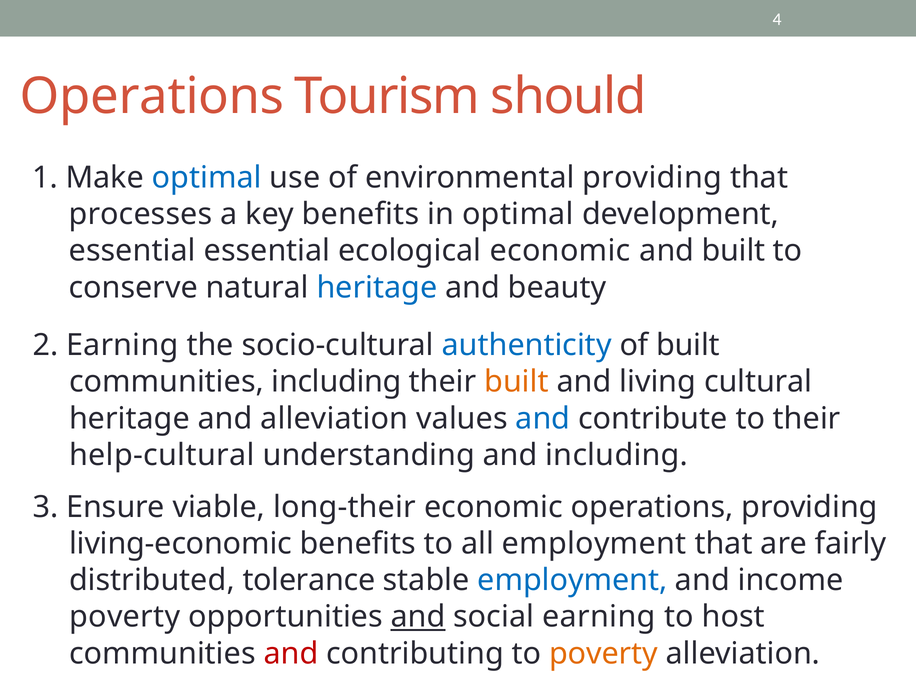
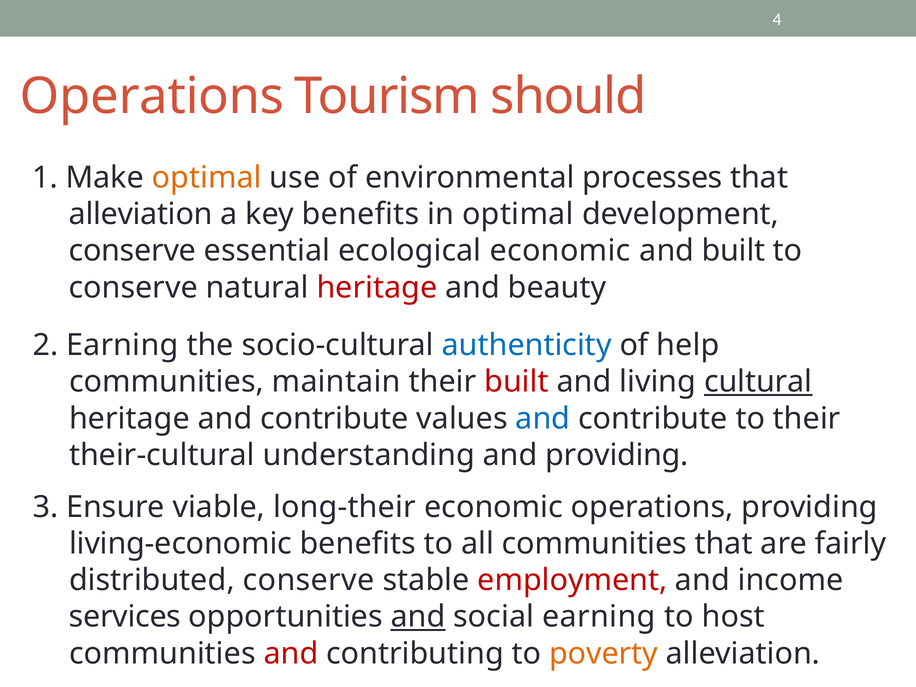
optimal colour: blue -> orange (207, 178)
environmental providing: providing -> processes (652, 178)
processes: processes -> alleviation (141, 214)
essential: essential -> conserve (132, 251)
heritage colour: blue -> red (377, 288)
of built: built -> help (688, 345)
communities including: including -> maintain (336, 382)
built colour: orange -> red (517, 382)
cultural underline: none -> present (758, 382)
heritage and alleviation: alleviation -> contribute (335, 418)
help-cultural: help-cultural -> their-cultural (162, 455)
and including: including -> providing (617, 455)
all employment: employment -> communities (594, 544)
distributed tolerance: tolerance -> conserve (309, 580)
employment colour: blue -> red (572, 580)
poverty: poverty -> services (125, 617)
